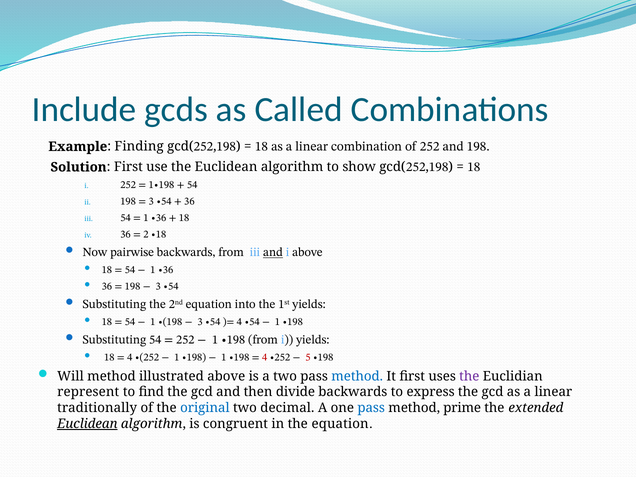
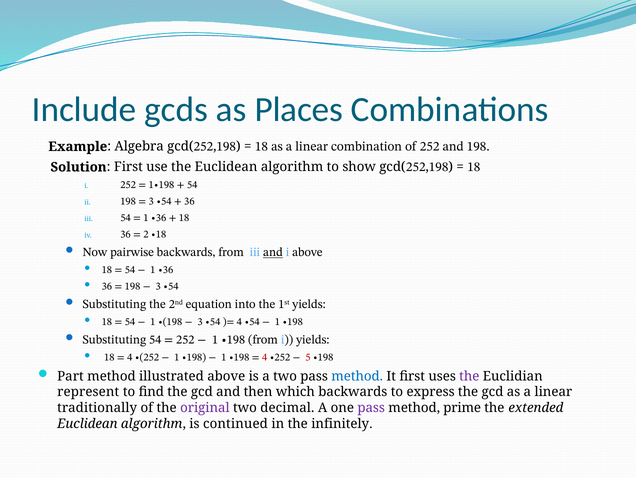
Called: Called -> Places (299, 110)
Finding: Finding -> Algebra (139, 147)
Will: Will -> Part (70, 376)
divide: divide -> which (295, 392)
original colour: blue -> purple (205, 408)
pass colour: blue -> purple (371, 408)
Euclidean underline: present -> none (87, 424)
congruent: congruent -> continued (235, 424)
the equation: equation -> infinitely (340, 424)
